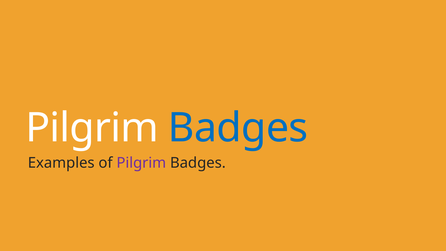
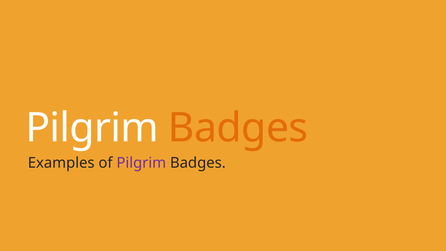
Badges colour: blue -> orange (238, 128)
